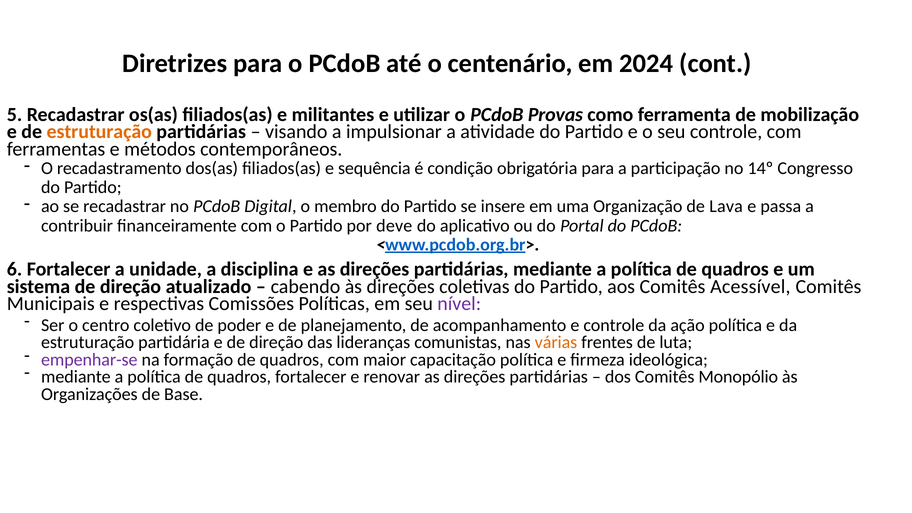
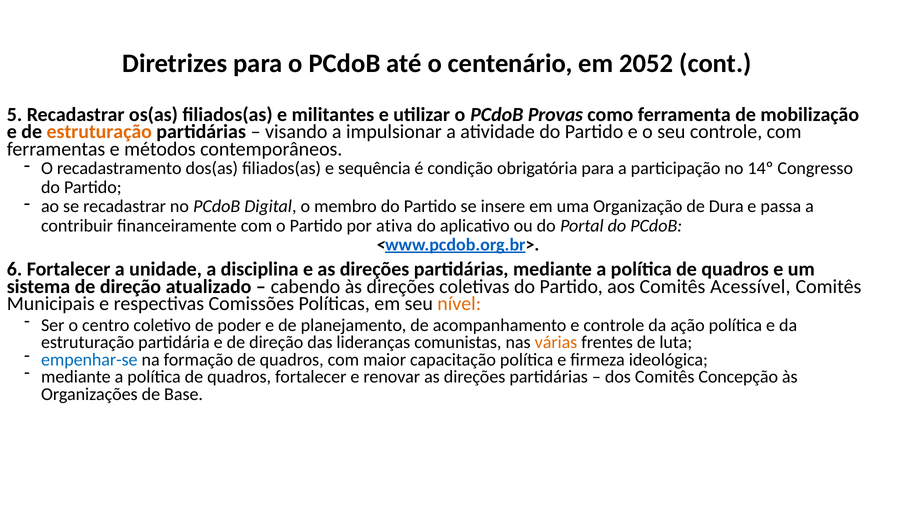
2024: 2024 -> 2052 (646, 63)
Lava: Lava -> Dura (726, 207)
deve: deve -> ativa (394, 226)
nível colour: purple -> orange (459, 304)
empenhar-se colour: purple -> blue (89, 360)
Monopólio: Monopólio -> Concepção (738, 377)
